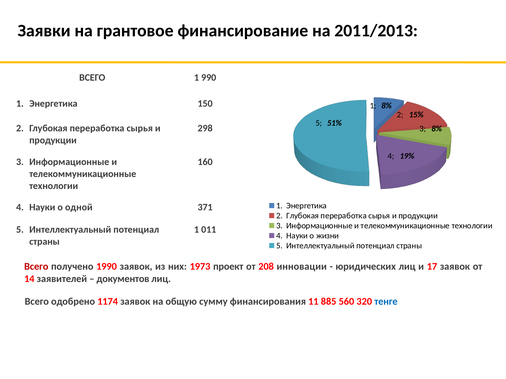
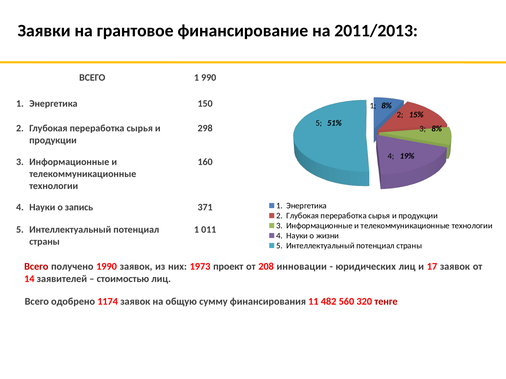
одной: одной -> запись (79, 208)
документов: документов -> стоимостью (123, 279)
885: 885 -> 482 (329, 302)
тенге colour: blue -> red (386, 302)
